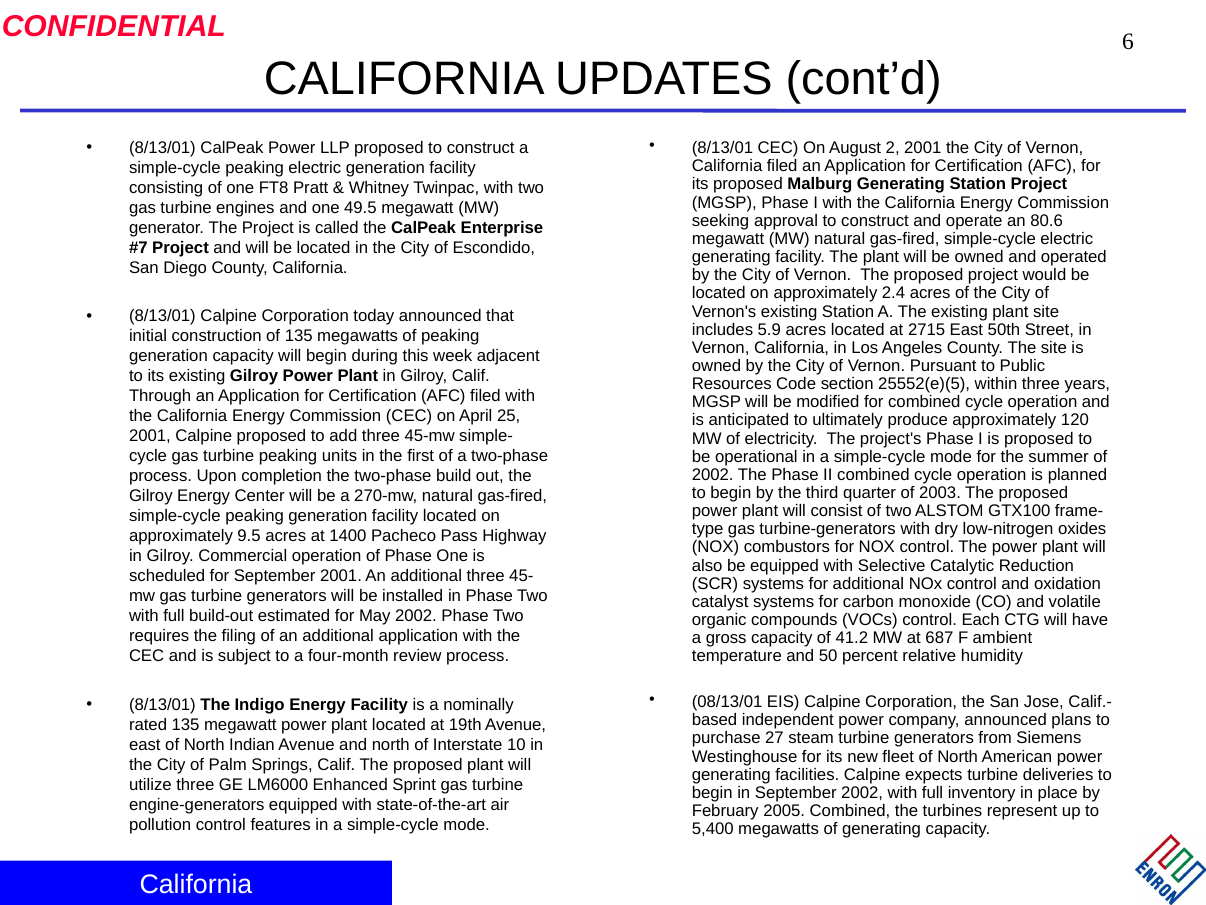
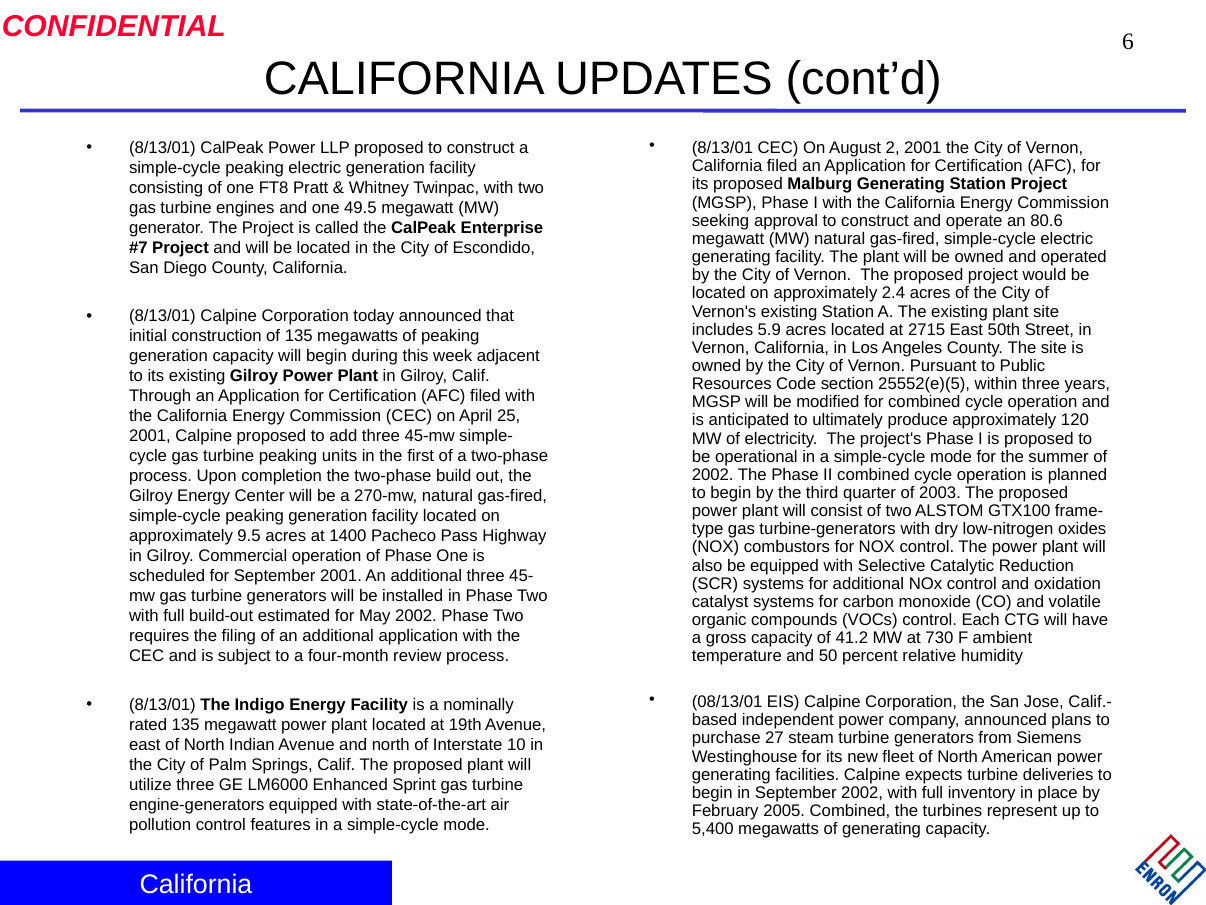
687: 687 -> 730 (939, 638)
